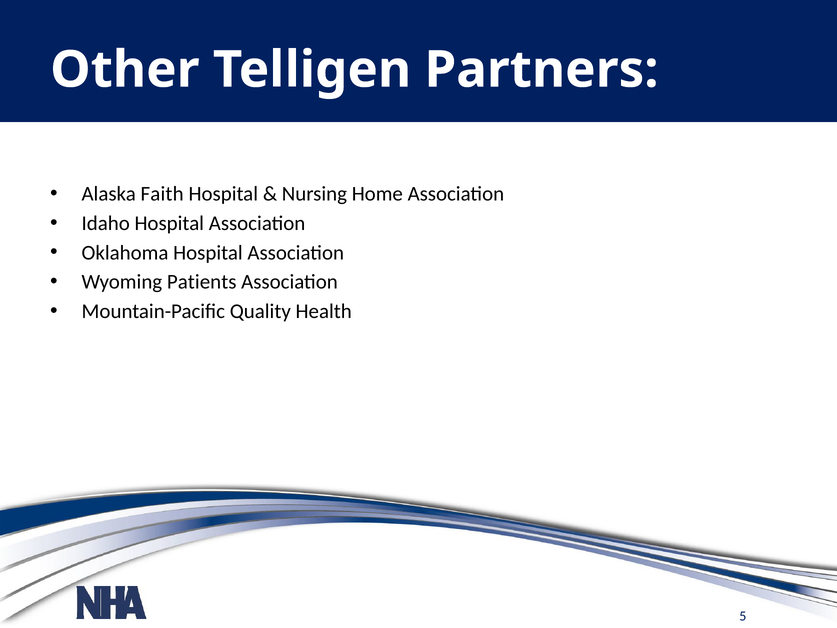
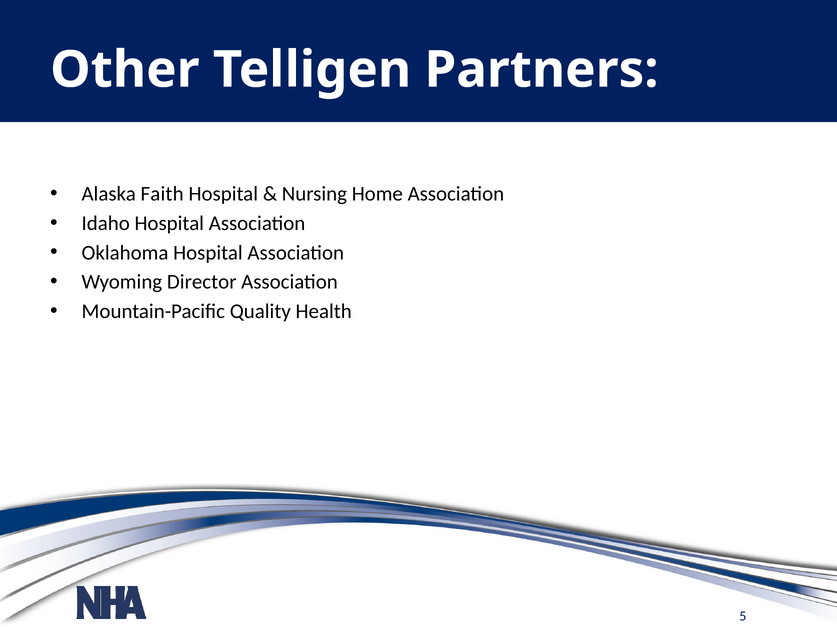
Patients: Patients -> Director (202, 282)
